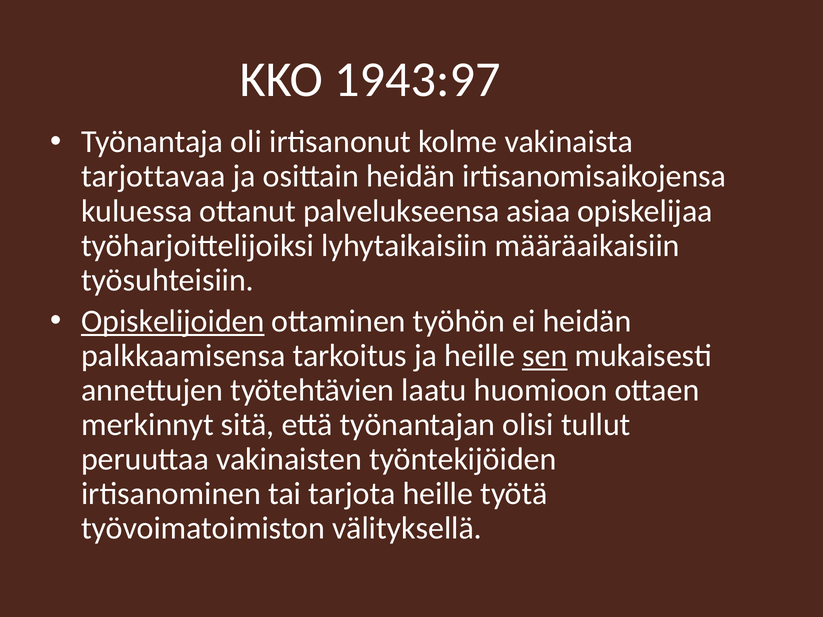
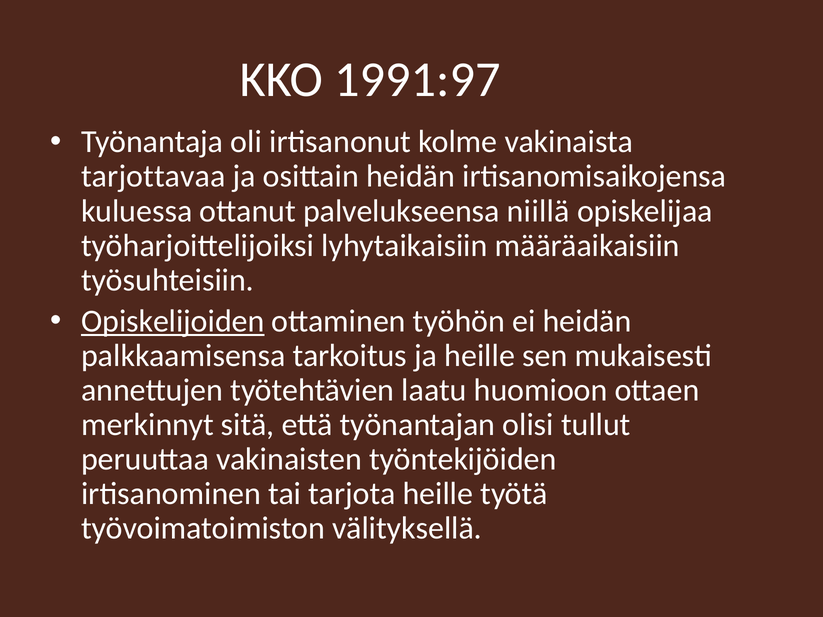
1943:97: 1943:97 -> 1991:97 (417, 80)
asiaa: asiaa -> niillä (538, 211)
sen underline: present -> none (545, 356)
